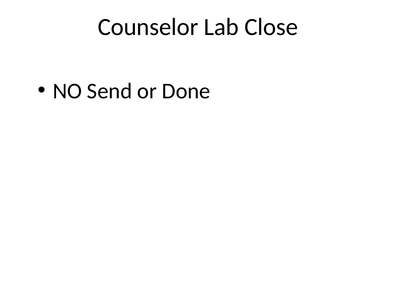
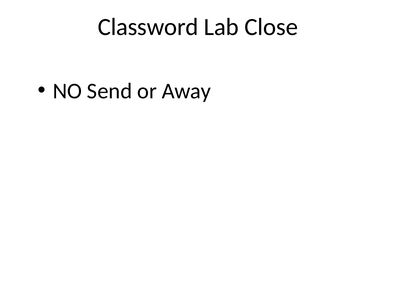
Counselor: Counselor -> Classword (148, 27)
Done: Done -> Away (186, 91)
